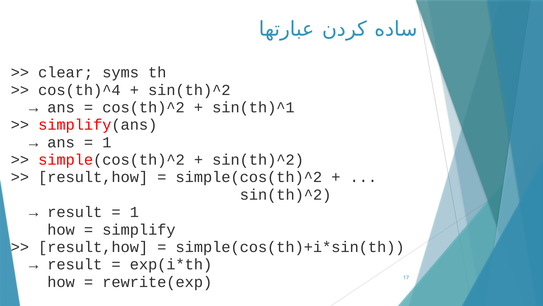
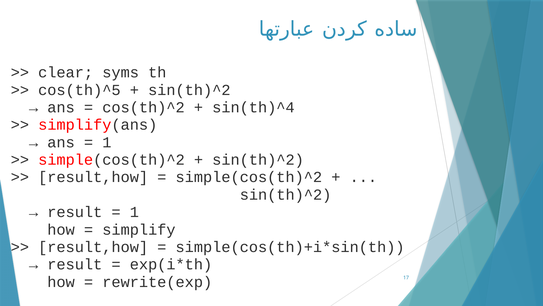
cos(th)^4: cos(th)^4 -> cos(th)^5 (79, 90)
sin(th)^1: sin(th)^1 -> sin(th)^4 (253, 107)
